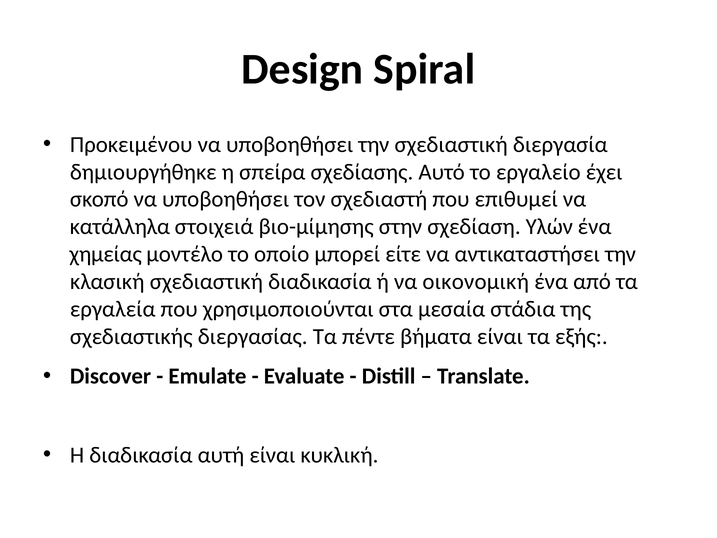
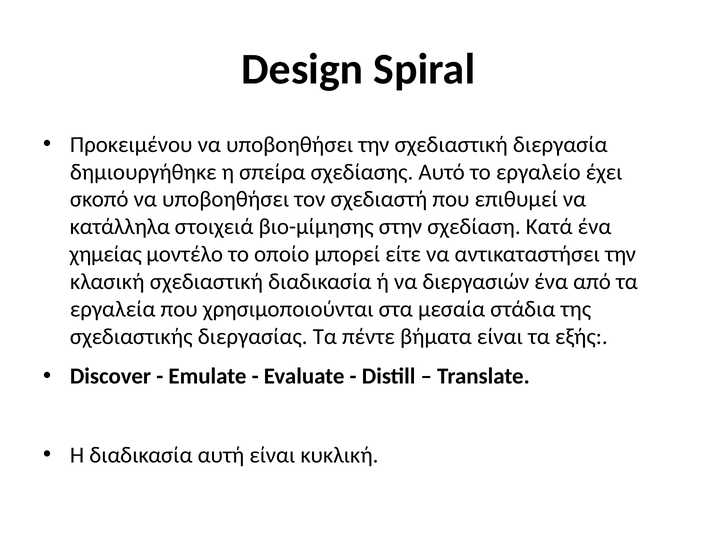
Υλών: Υλών -> Κατά (549, 227)
οικονομική: οικονομική -> διεργασιών (476, 282)
